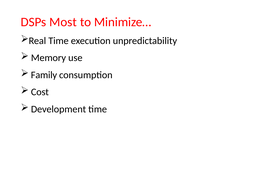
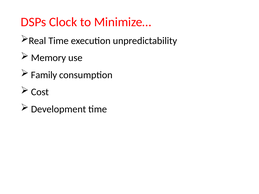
Most: Most -> Clock (63, 22)
